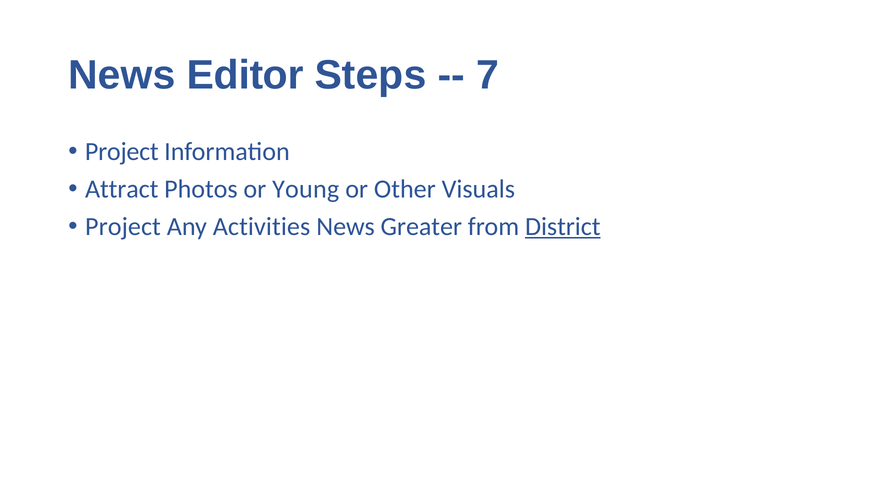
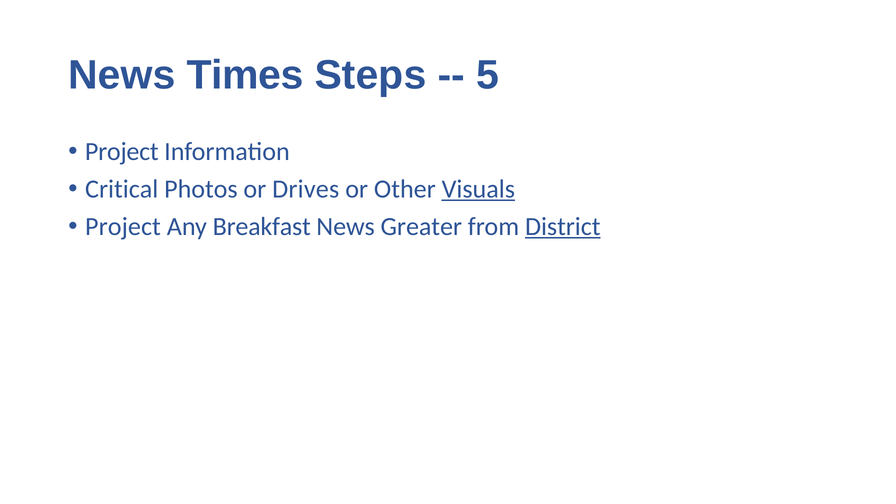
Editor: Editor -> Times (245, 75)
7: 7 -> 5 (488, 75)
Attract: Attract -> Critical (122, 189)
Young: Young -> Drives (306, 189)
Visuals underline: none -> present (478, 189)
Activities: Activities -> Breakfast (262, 227)
